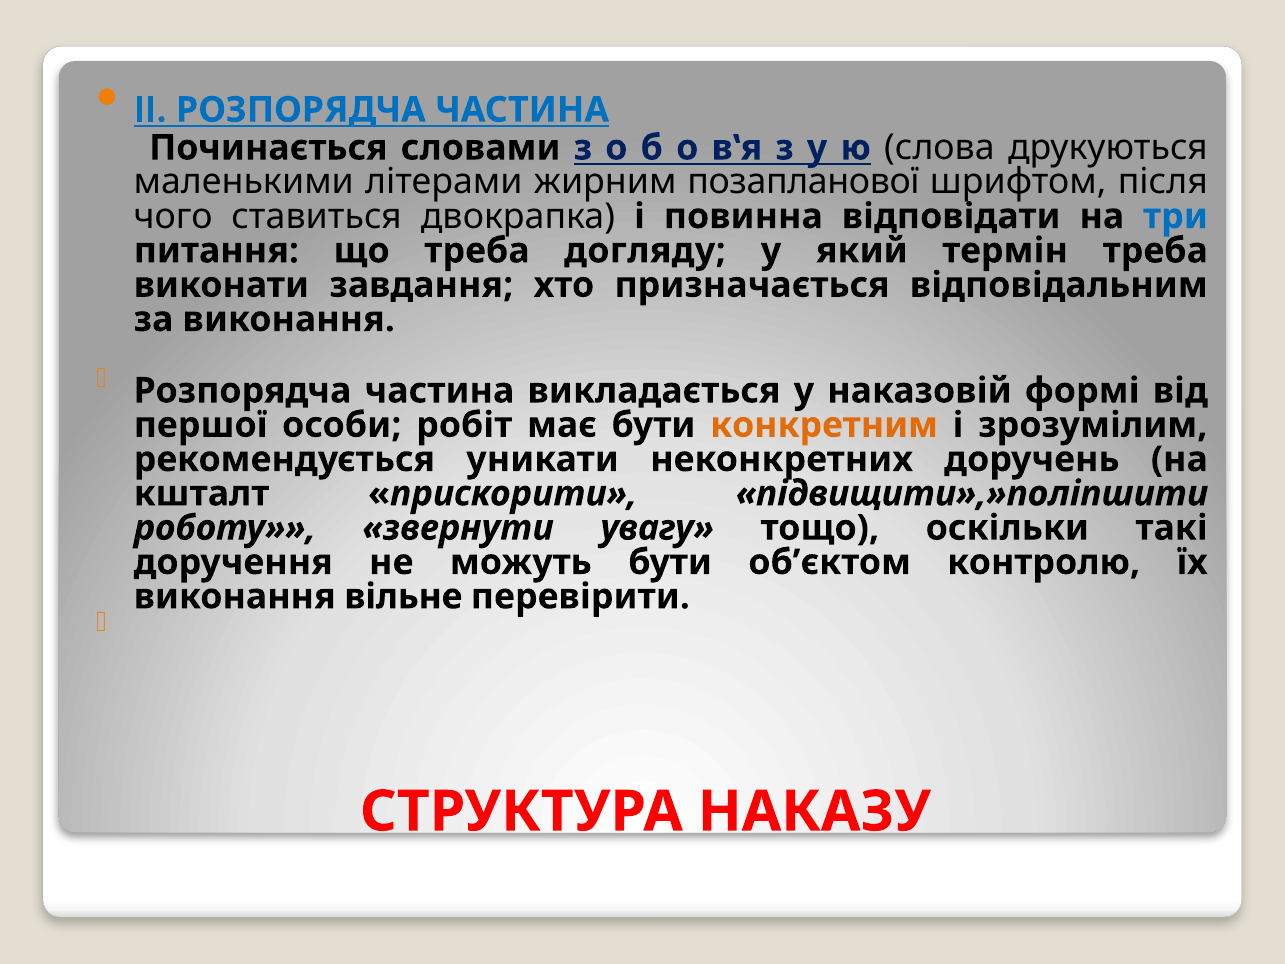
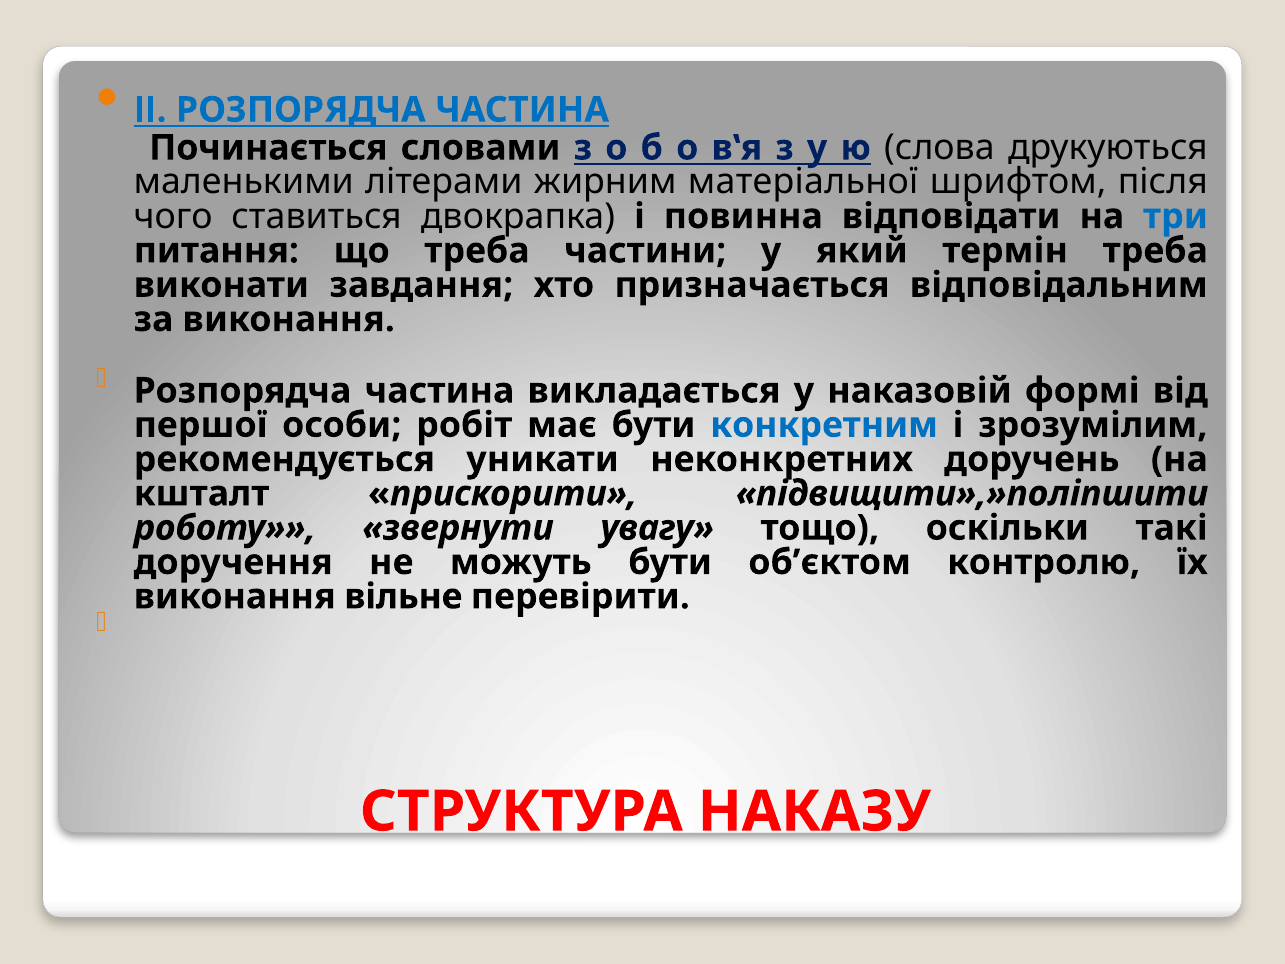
позапланової: позапланової -> матеріальної (803, 182)
догляду: догляду -> частини (645, 251)
конкретним colour: orange -> blue (824, 425)
